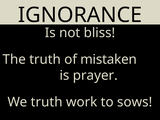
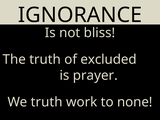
mistaken: mistaken -> excluded (109, 59)
sows: sows -> none (135, 102)
